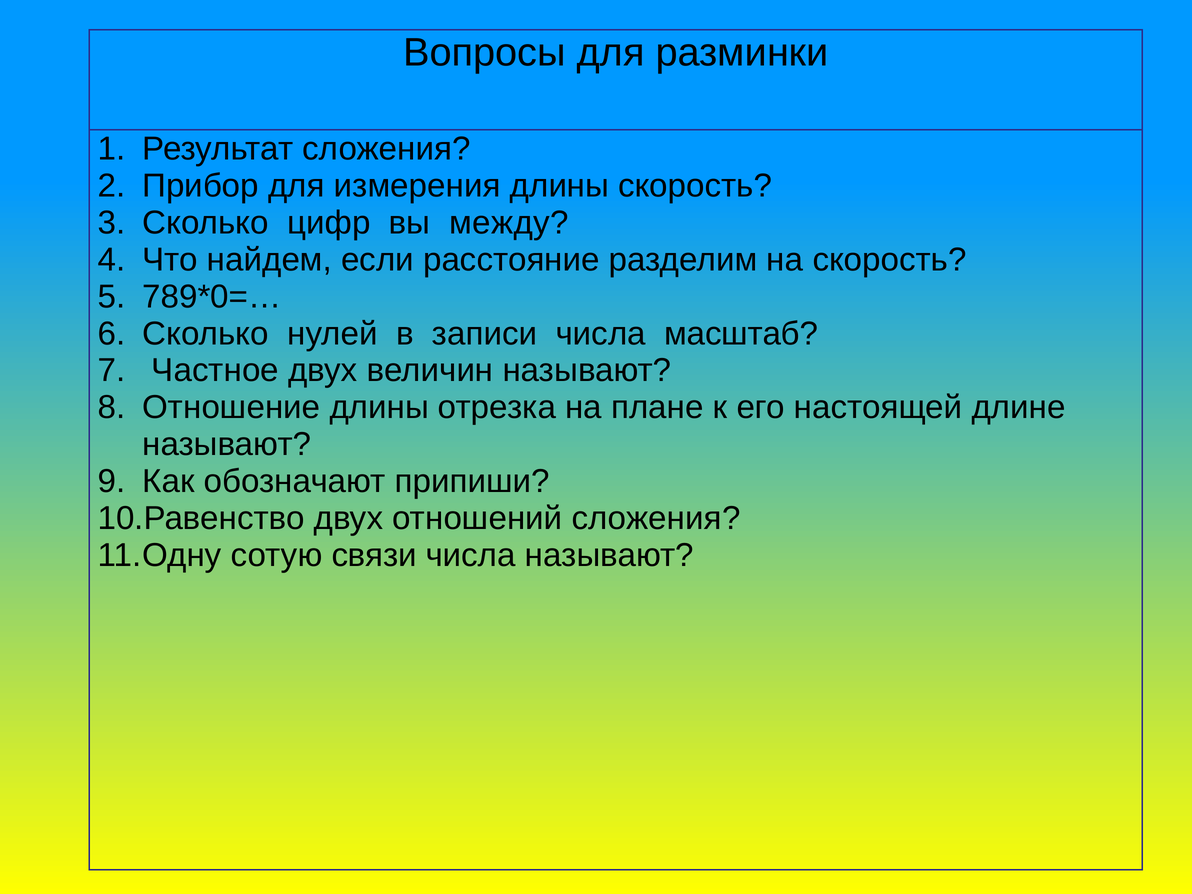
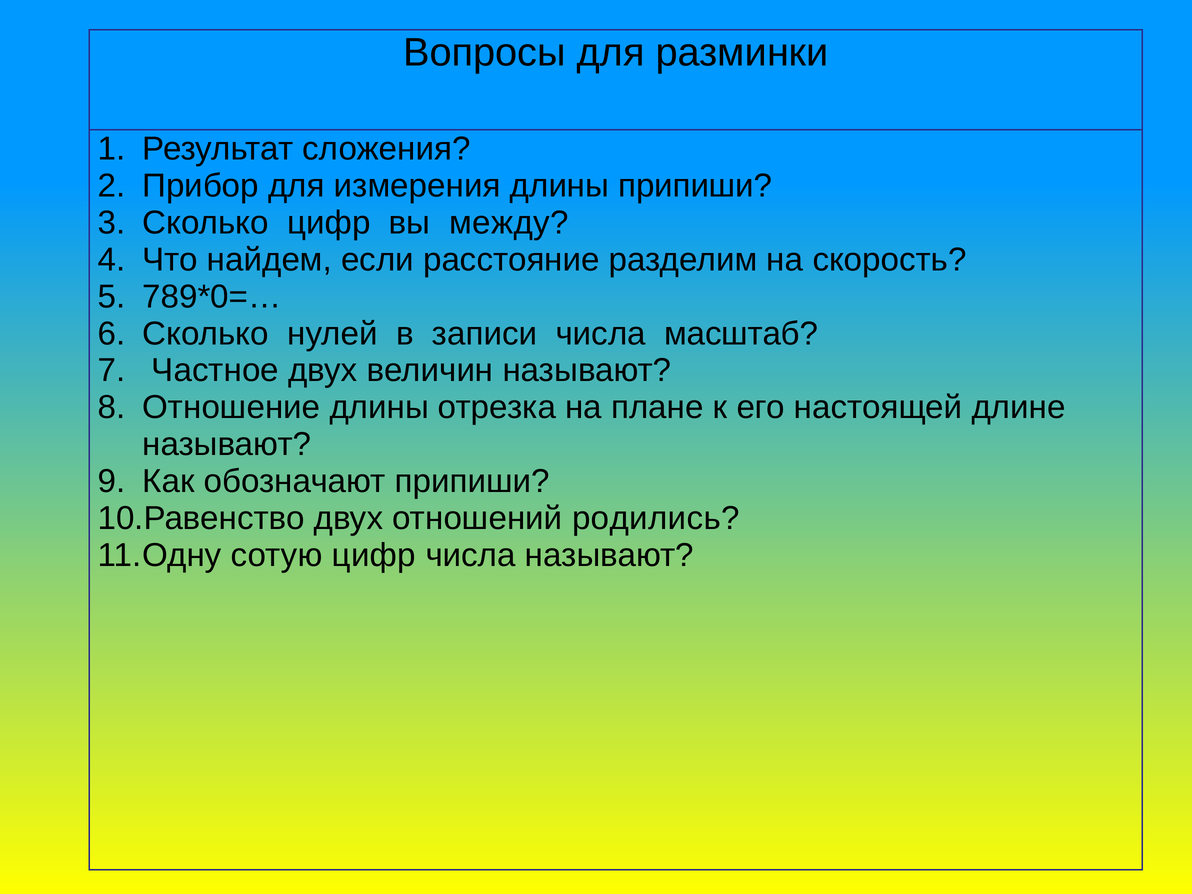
длины скорость: скорость -> припиши (695, 186)
отношений сложения: сложения -> родились (656, 518)
сотую связи: связи -> цифр (374, 555)
